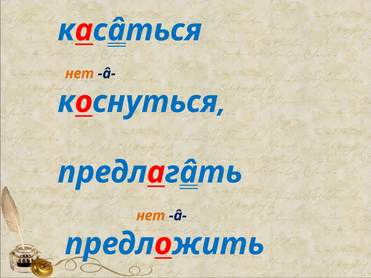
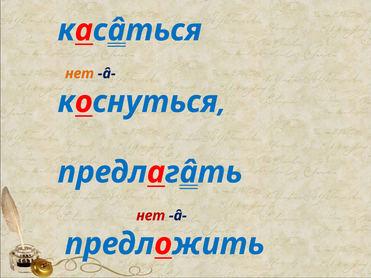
нет colour: orange -> red (151, 216)
